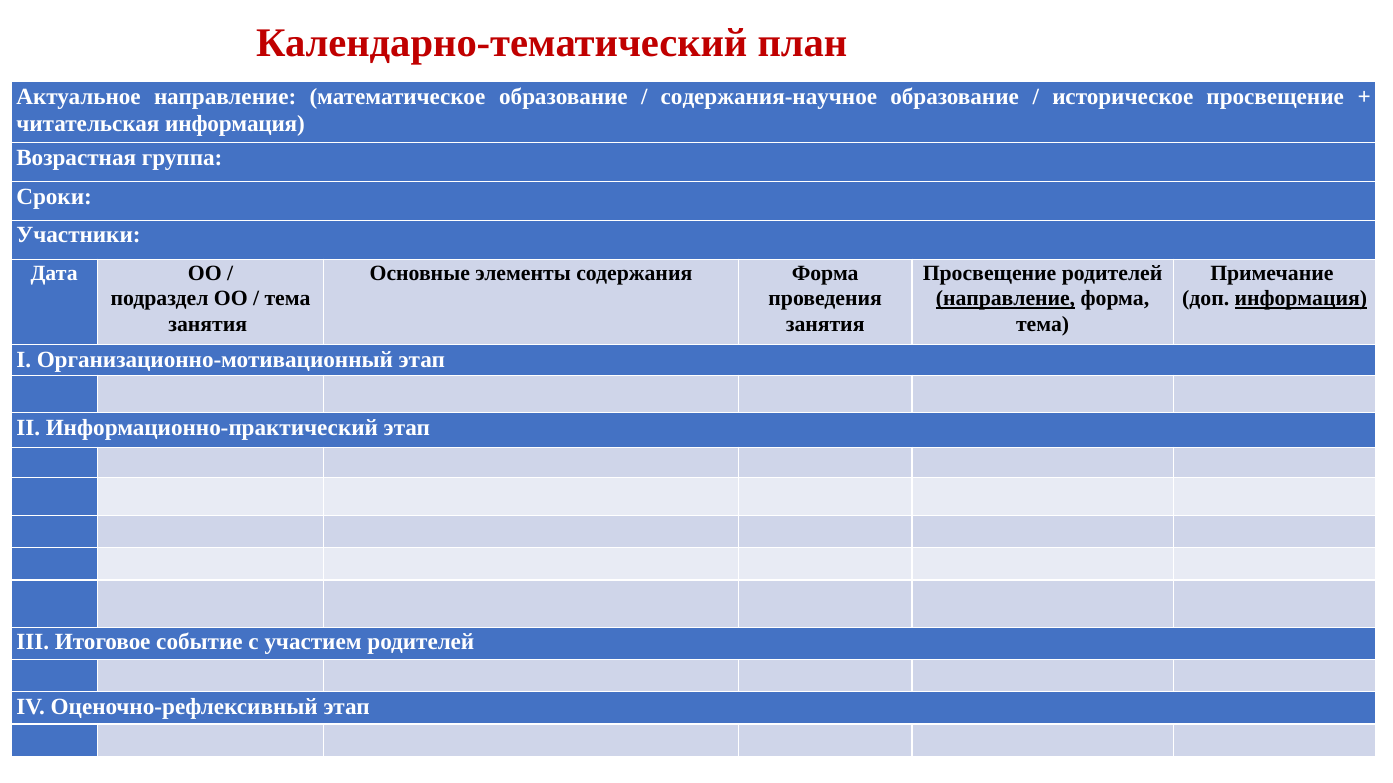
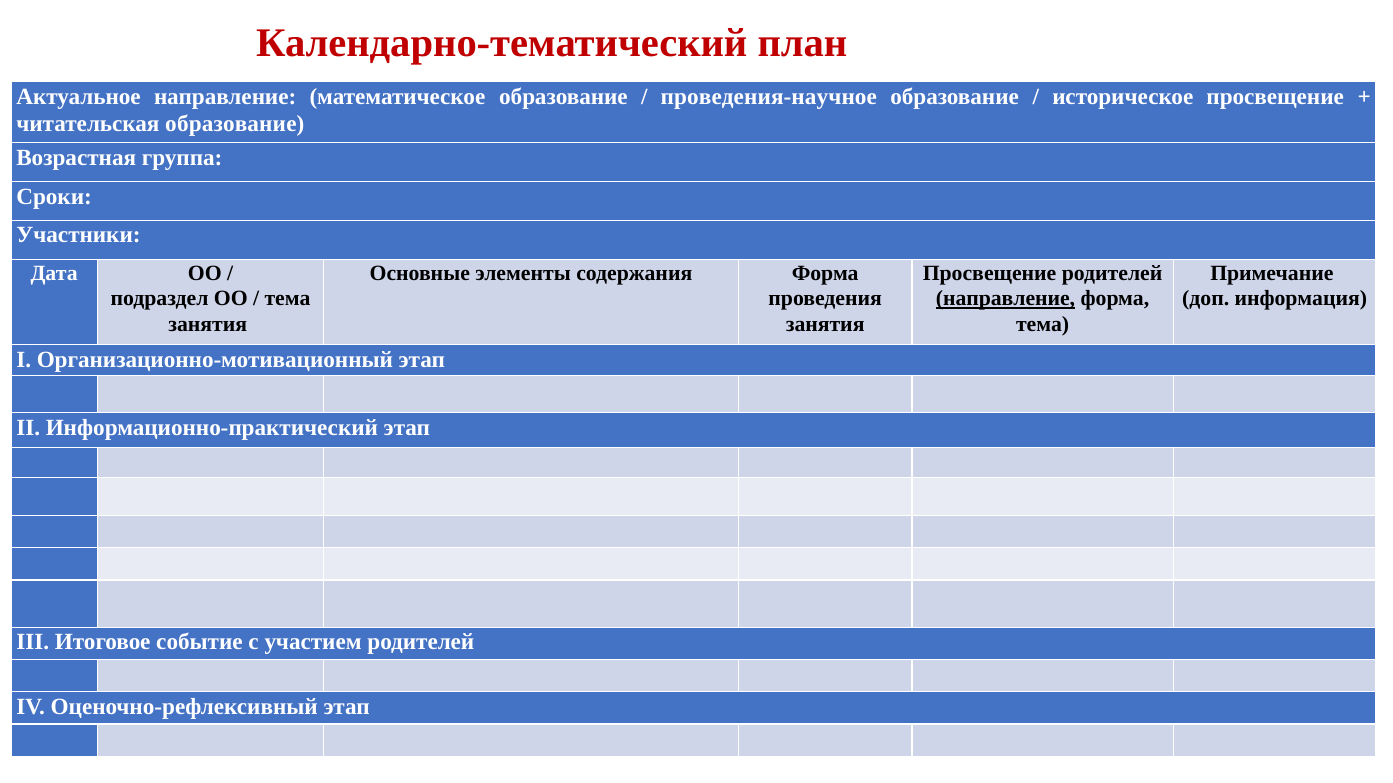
содержания-научное: содержания-научное -> проведения-научное (769, 97)
читательская информация: информация -> образование (235, 124)
информация underline: present -> none (1301, 299)
